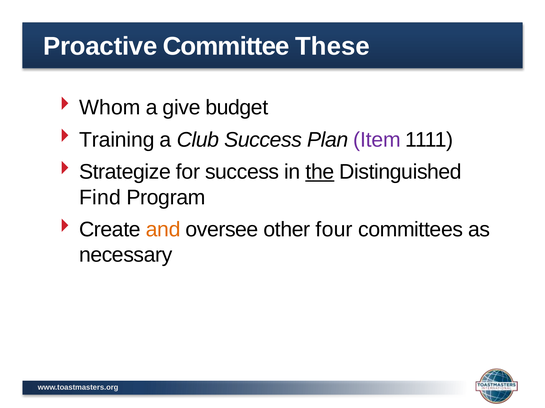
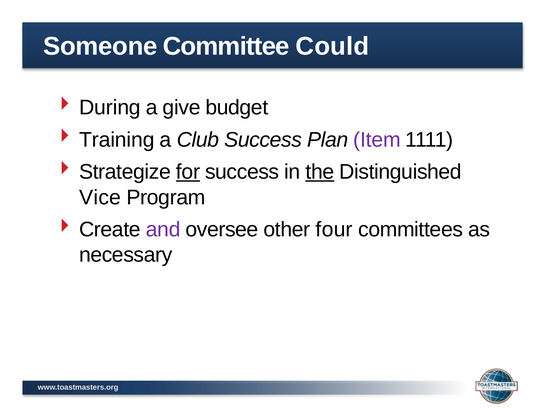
Proactive: Proactive -> Someone (100, 46)
These: These -> Could (332, 46)
Whom: Whom -> During (110, 108)
for underline: none -> present (188, 172)
Find: Find -> Vice (100, 198)
and colour: orange -> purple (163, 230)
